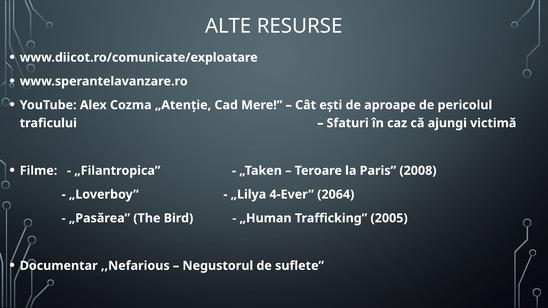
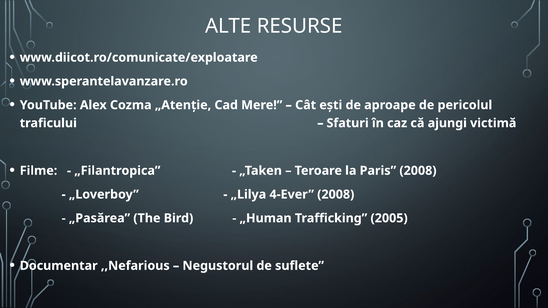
4-Ever 2064: 2064 -> 2008 (336, 195)
